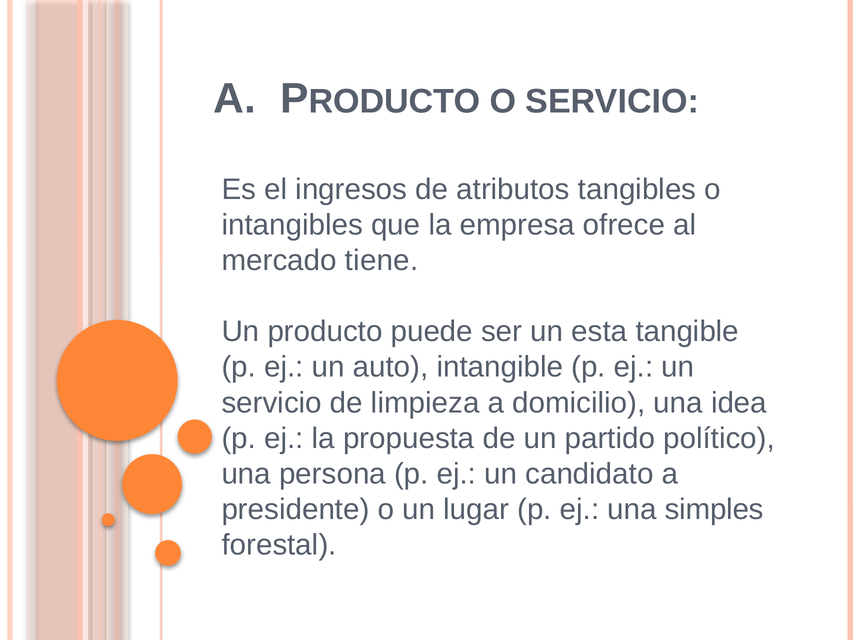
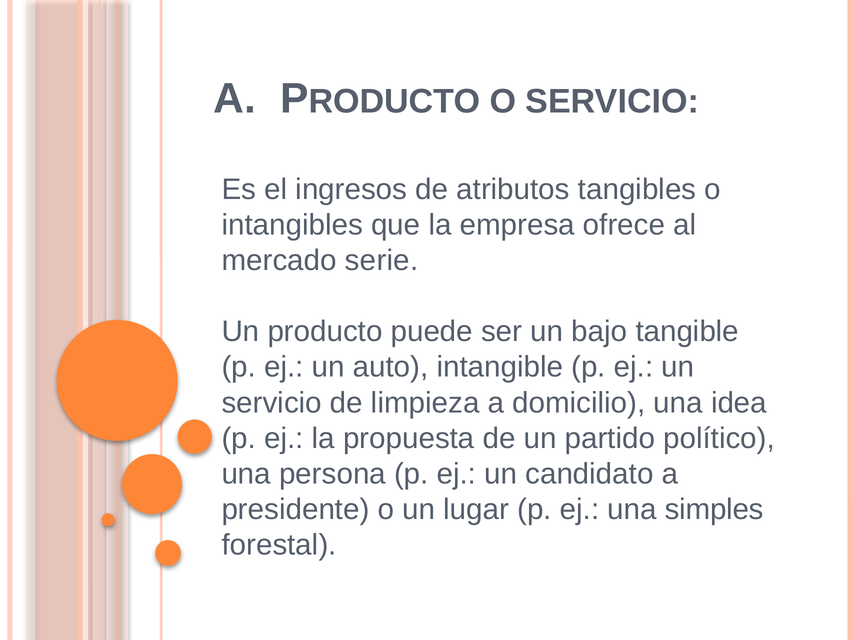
tiene: tiene -> serie (382, 260)
esta: esta -> bajo (599, 332)
